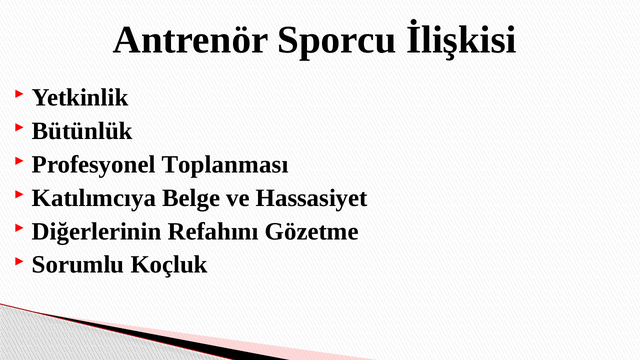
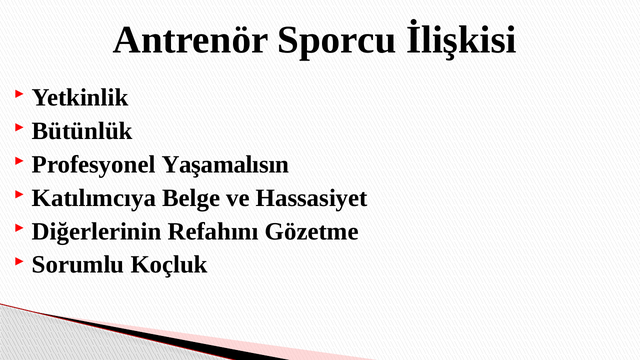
Toplanması: Toplanması -> Yaşamalısın (225, 164)
